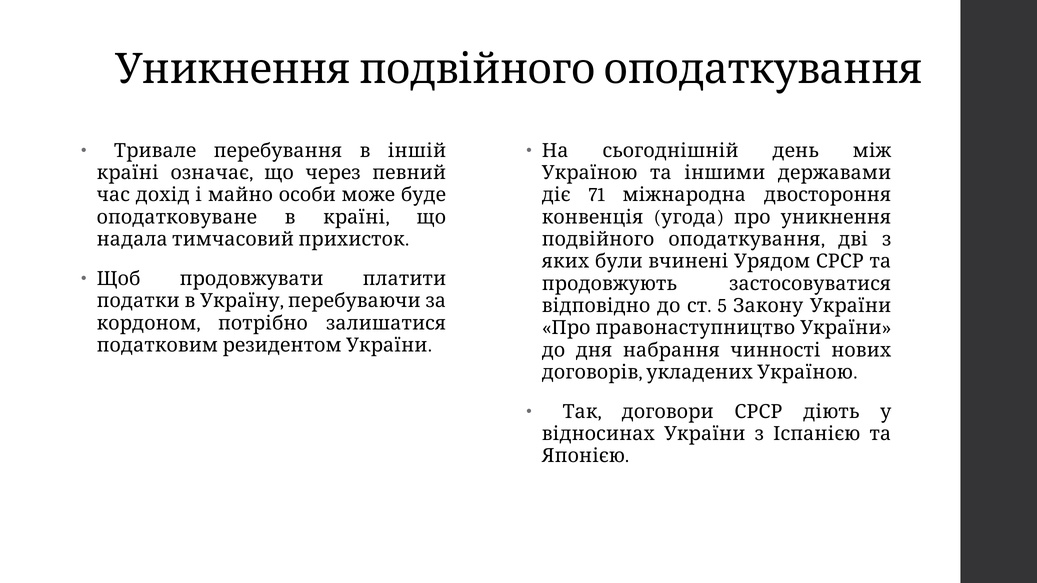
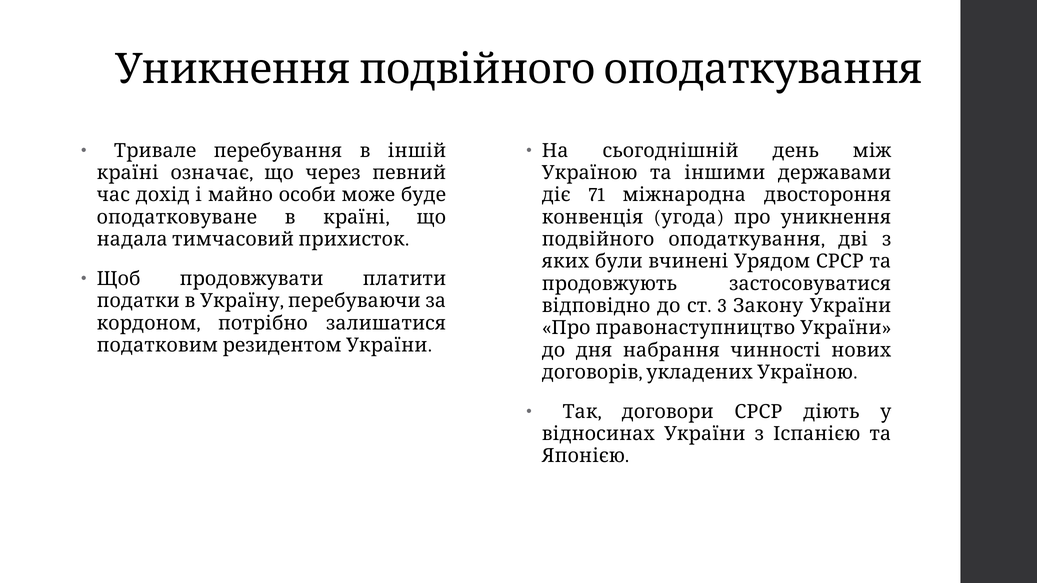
5: 5 -> 3 (722, 306)
